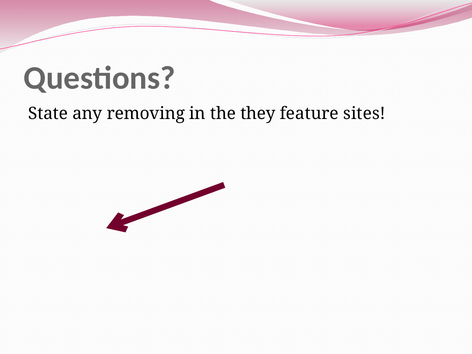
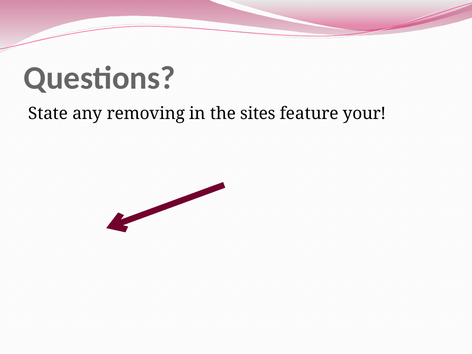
they: they -> sites (258, 114)
sites: sites -> your (365, 114)
